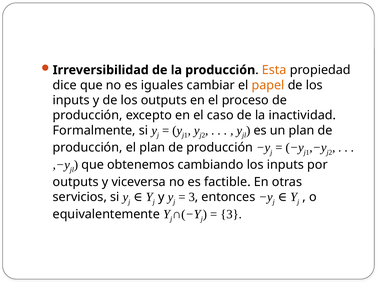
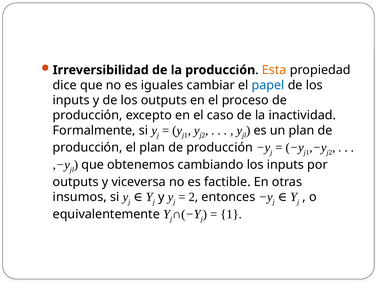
papel colour: orange -> blue (268, 85)
3: 3 -> 2 (192, 197)
servicios: servicios -> insumos (80, 197)
3: 3 -> 1 (231, 214)
